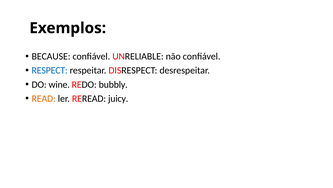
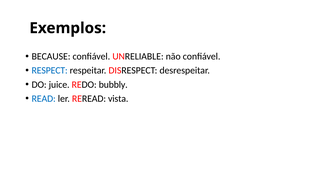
wine: wine -> juice (59, 84)
READ colour: orange -> blue (44, 98)
juicy: juicy -> vista (118, 98)
